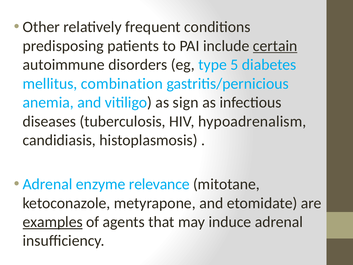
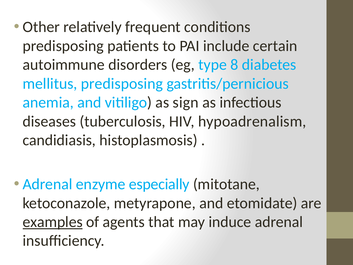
certain underline: present -> none (275, 46)
5: 5 -> 8 (234, 65)
mellitus combination: combination -> predisposing (122, 84)
relevance: relevance -> especially (159, 184)
